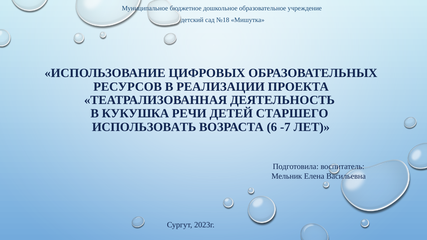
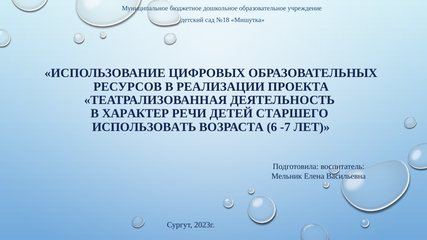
КУКУШКА: КУКУШКА -> ХАРАКТЕР (135, 114)
